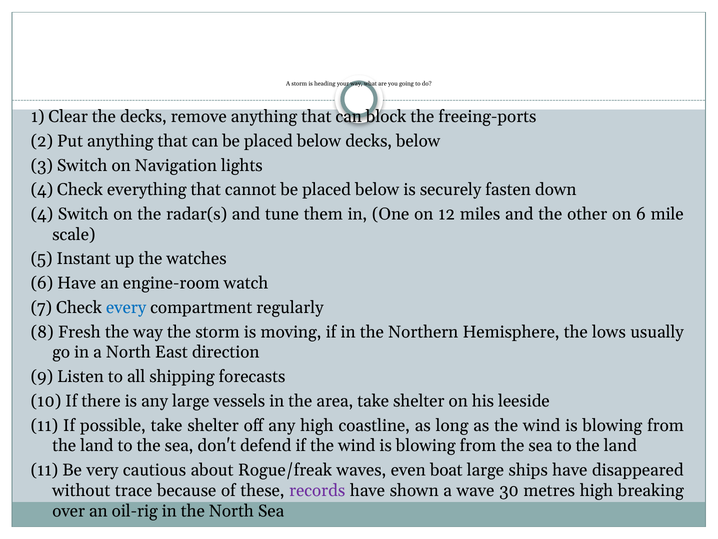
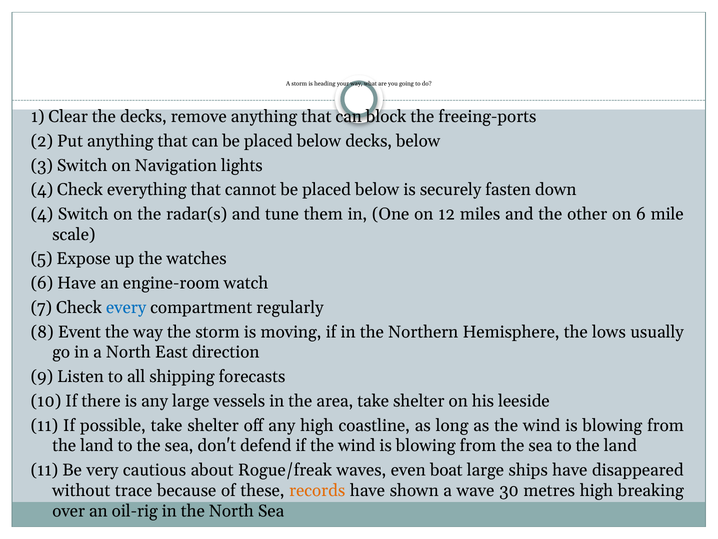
Instant: Instant -> Expose (84, 259)
Fresh: Fresh -> Event (79, 332)
records colour: purple -> orange (317, 490)
